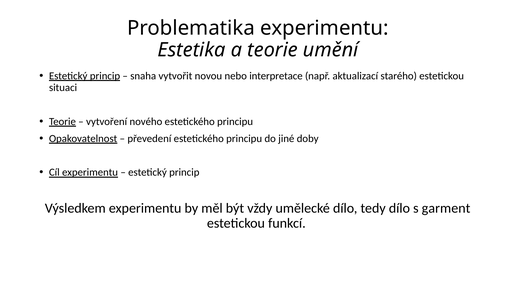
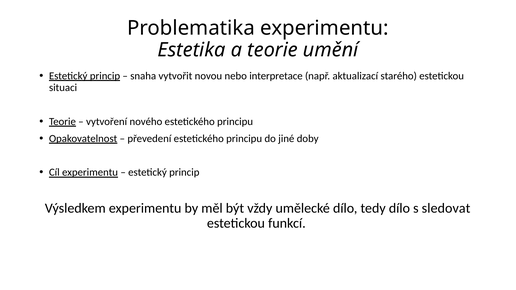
garment: garment -> sledovat (446, 208)
